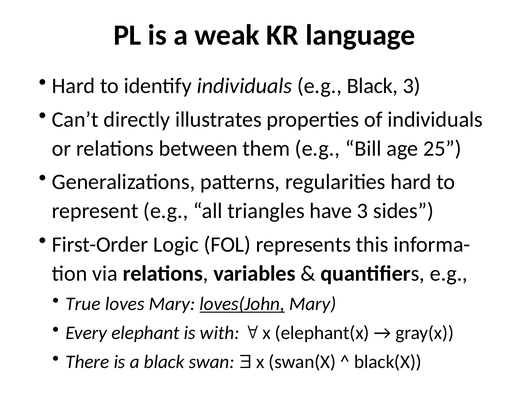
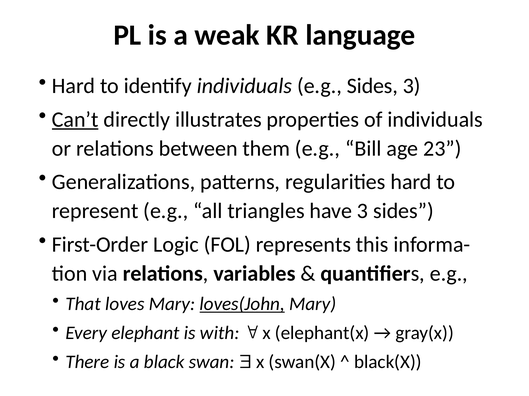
e.g Black: Black -> Sides (372, 86)
Can’t underline: none -> present (75, 120)
25: 25 -> 23 (442, 149)
True: True -> That (83, 305)
